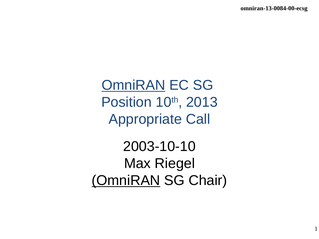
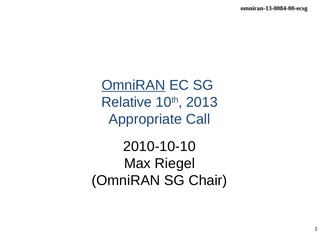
Position: Position -> Relative (127, 102)
2003-10-10: 2003-10-10 -> 2010-10-10 (159, 147)
OmniRAN underline: present -> none (126, 181)
